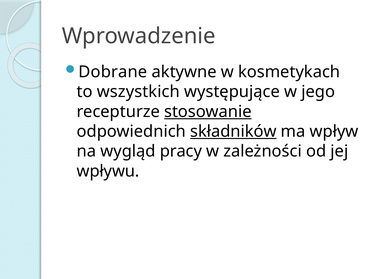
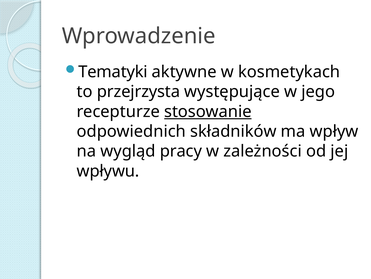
Dobrane: Dobrane -> Tematyki (113, 72)
wszystkich: wszystkich -> przejrzysta (139, 91)
składników underline: present -> none (233, 131)
